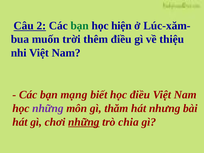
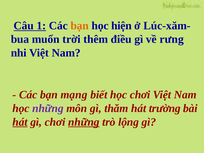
2: 2 -> 1 (41, 26)
bạn colour: green -> orange (80, 26)
thiệu: thiệu -> rưng (172, 39)
học điều: điều -> chơi (140, 95)
nhưng: nhưng -> trường (165, 108)
hát underline: none -> present (20, 122)
chia: chia -> lộng (129, 122)
